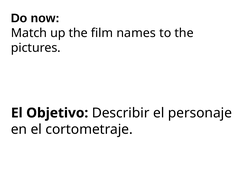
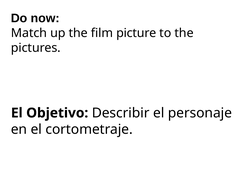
names: names -> picture (136, 33)
